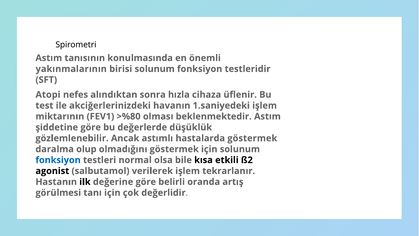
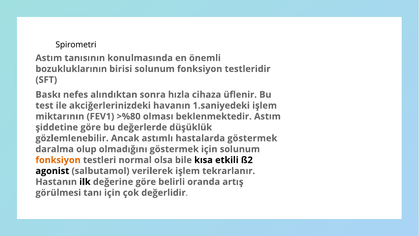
yakınmalarının: yakınmalarının -> bozukluklarının (71, 69)
Atopi: Atopi -> Baskı (48, 95)
fonksiyon colour: blue -> orange (58, 160)
